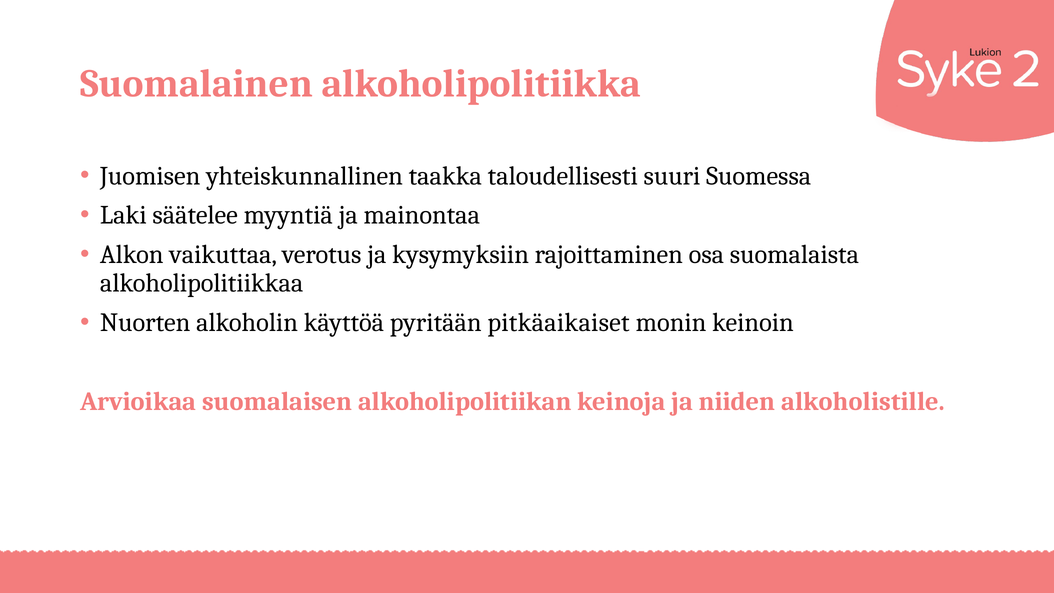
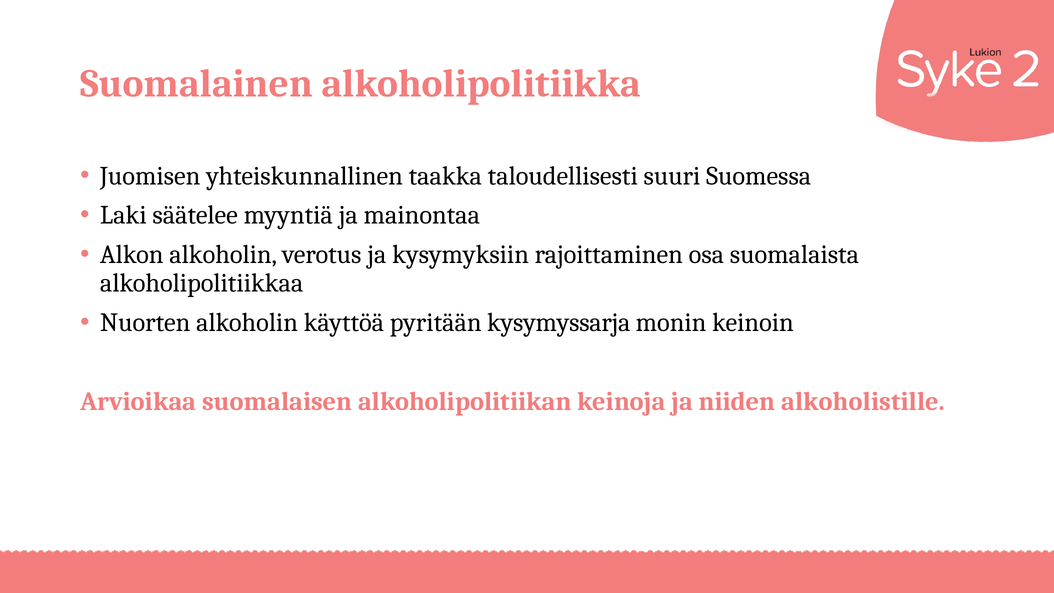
Alkon vaikuttaa: vaikuttaa -> alkoholin (223, 255)
pitkäaikaiset: pitkäaikaiset -> kysymyssarja (559, 323)
